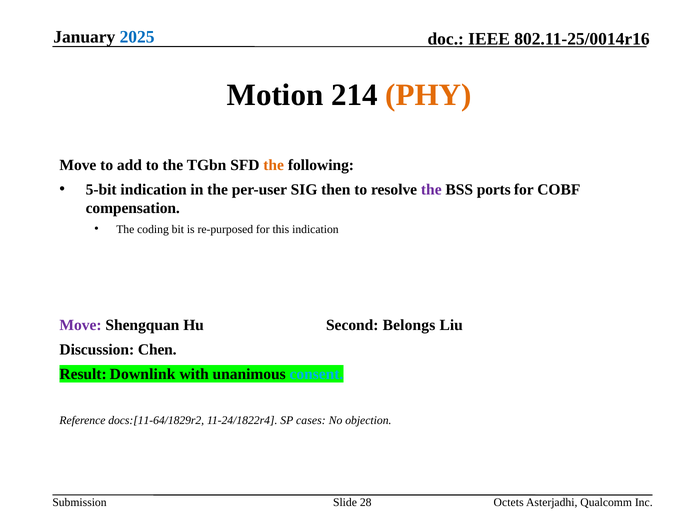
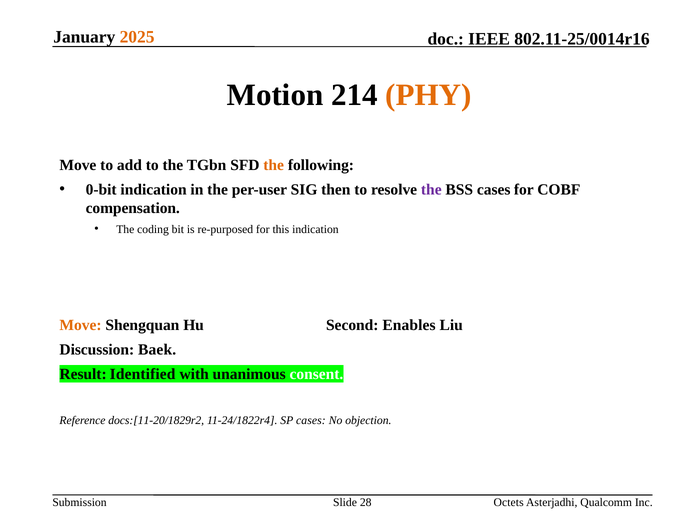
2025 colour: blue -> orange (137, 37)
5-bit: 5-bit -> 0-bit (101, 190)
BSS ports: ports -> cases (494, 190)
Move colour: purple -> orange (81, 325)
Belongs: Belongs -> Enables (409, 325)
Chen: Chen -> Baek (157, 350)
Downlink: Downlink -> Identified (143, 374)
consent colour: light blue -> white (316, 374)
docs:[11-64/1829r2: docs:[11-64/1829r2 -> docs:[11-20/1829r2 (156, 420)
